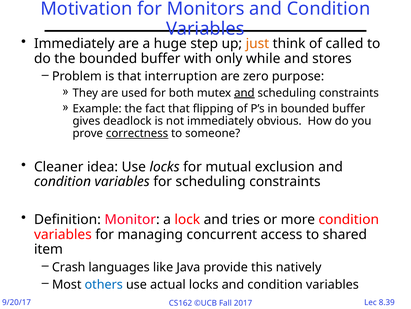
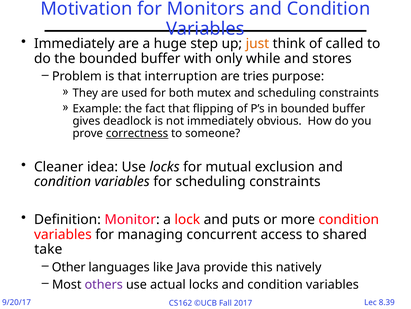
zero: zero -> tries (256, 76)
and underline: present -> none (244, 93)
tries: tries -> puts (246, 219)
item: item -> take (48, 249)
Crash: Crash -> Other (69, 267)
others colour: blue -> purple (104, 284)
